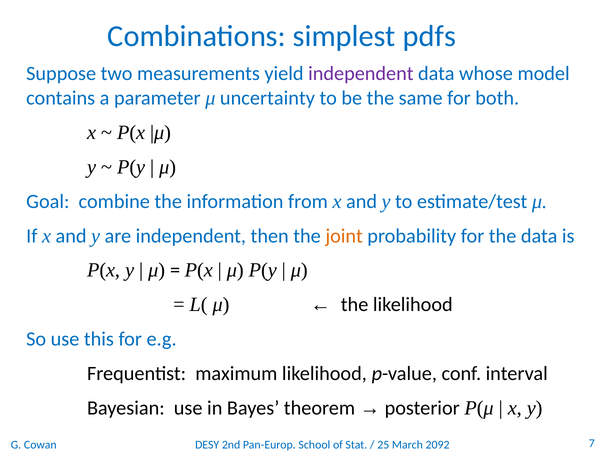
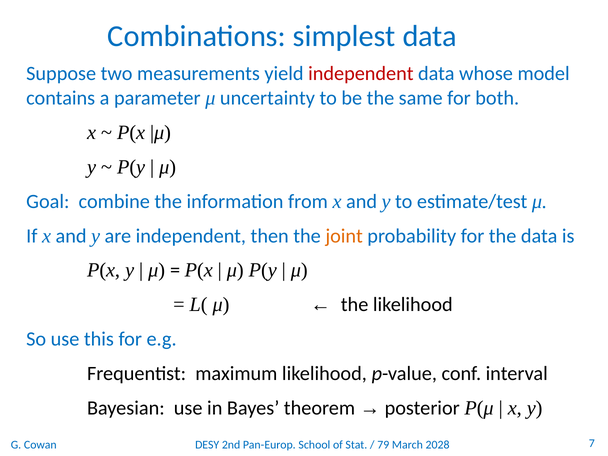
simplest pdfs: pdfs -> data (430, 36)
independent colour: purple -> red (361, 74)
25: 25 -> 79 (383, 445)
2092: 2092 -> 2028 (438, 445)
